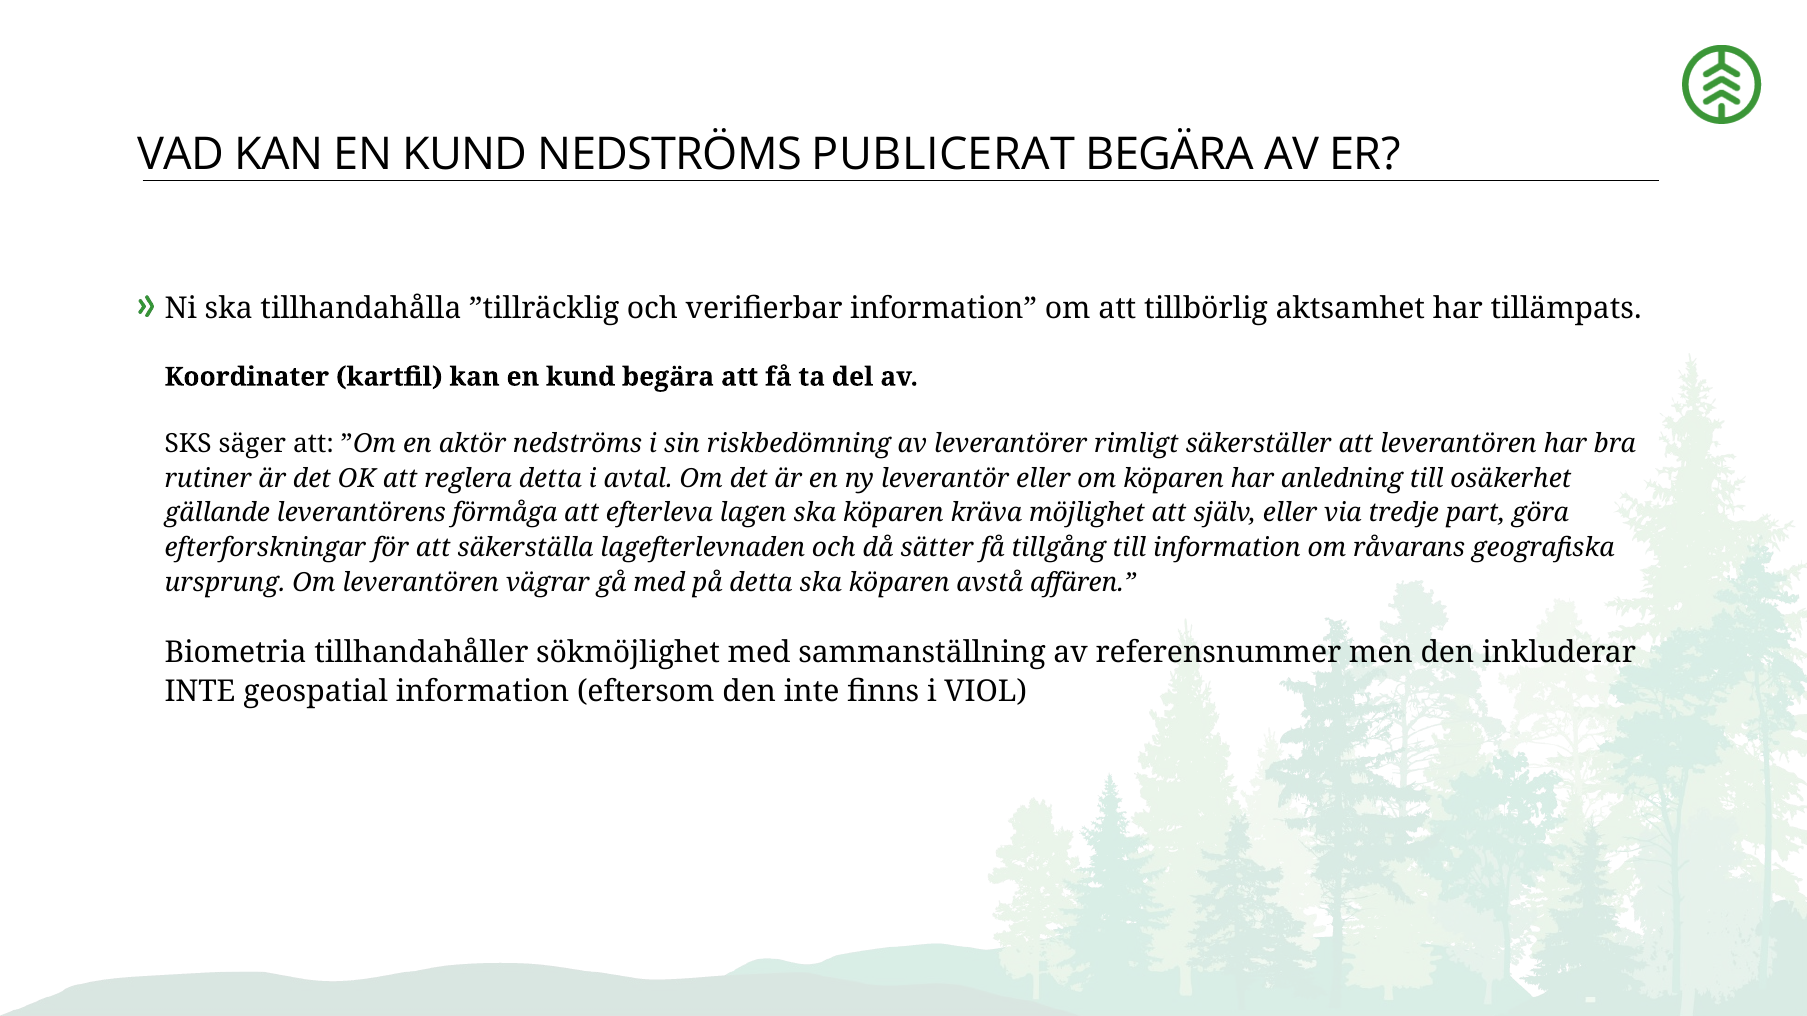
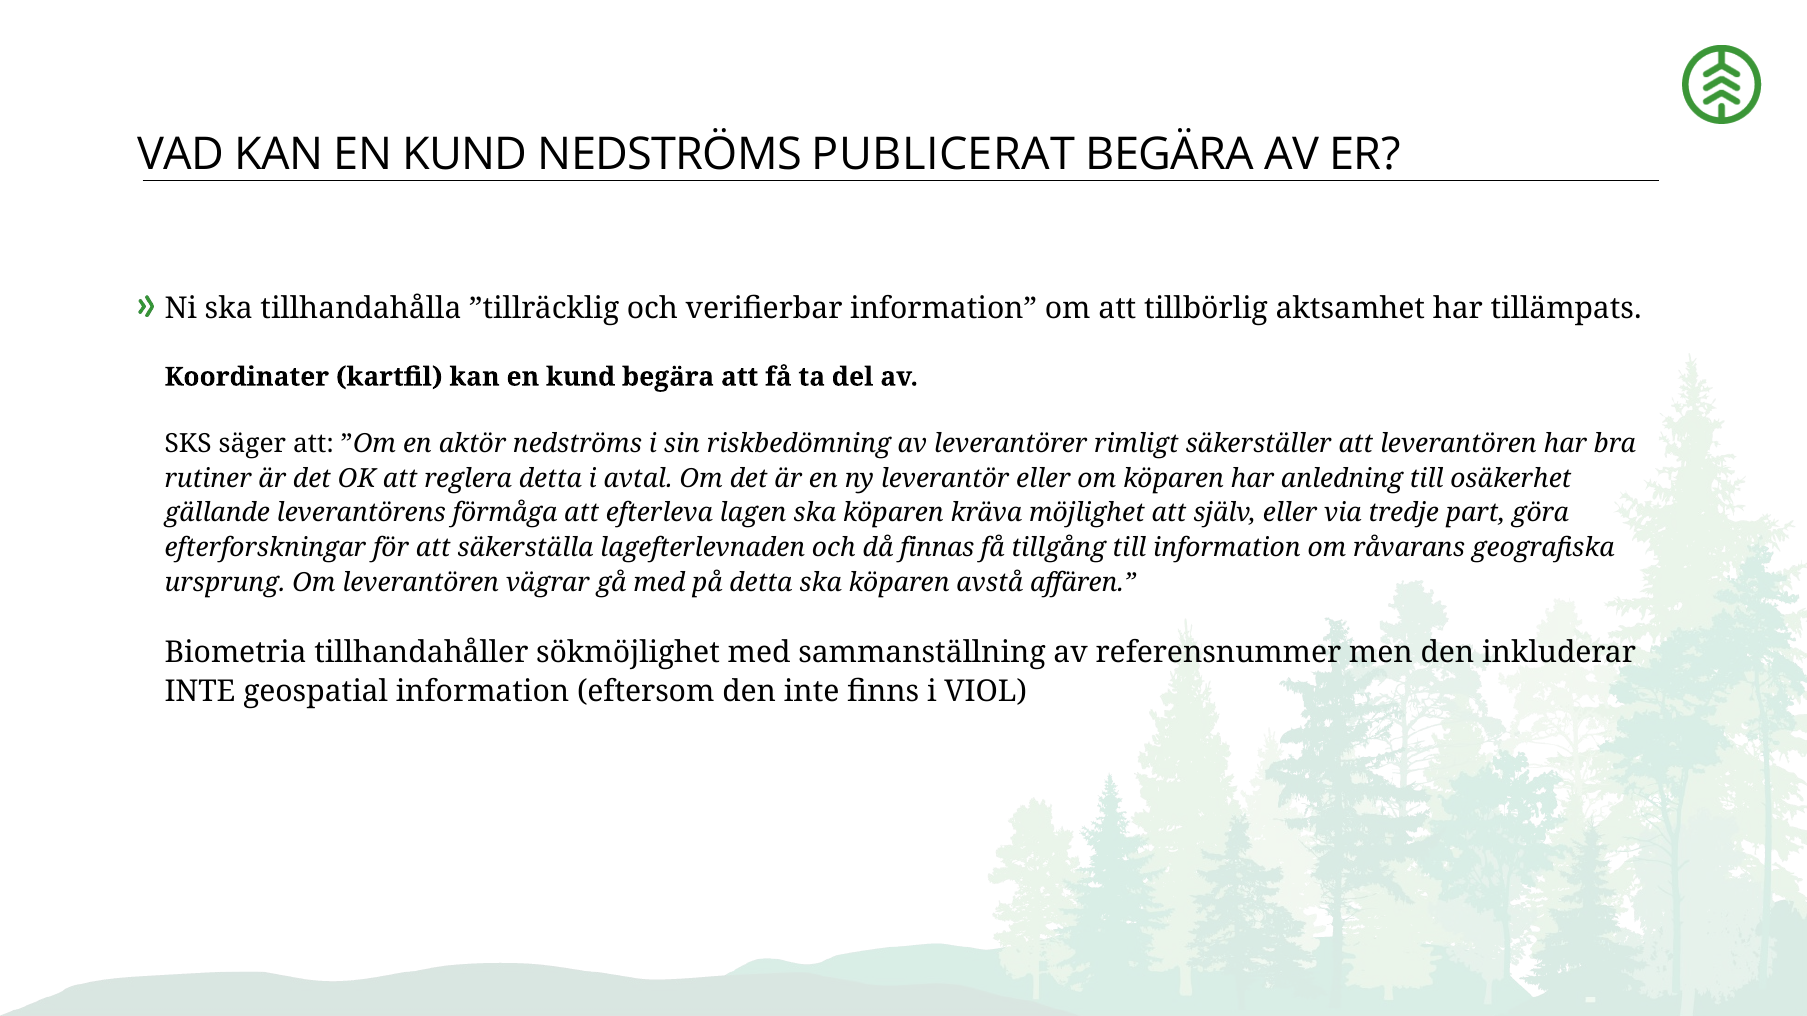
sätter: sätter -> finnas (937, 548)
